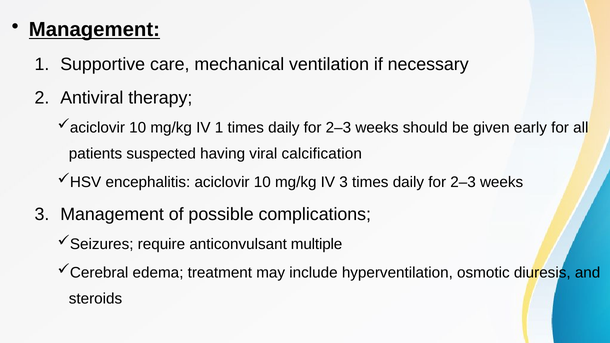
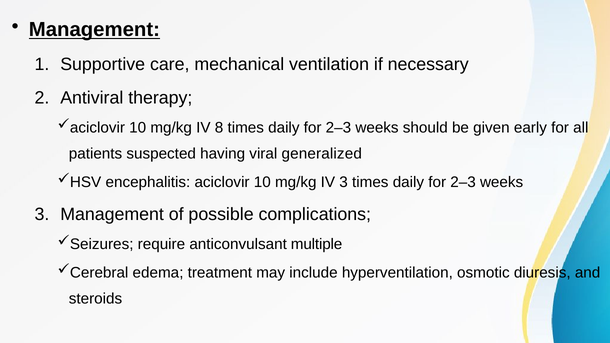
IV 1: 1 -> 8 (219, 128)
calcification: calcification -> generalized (322, 154)
